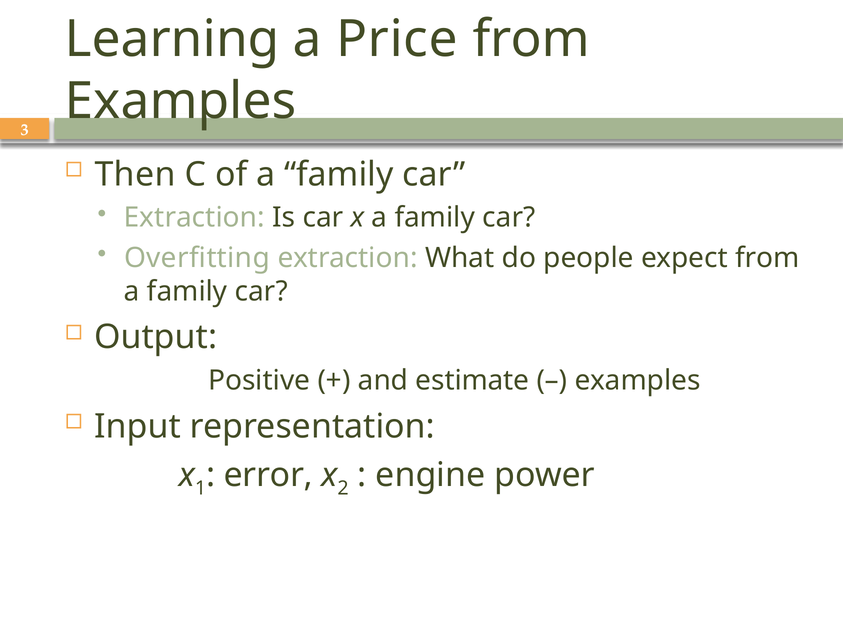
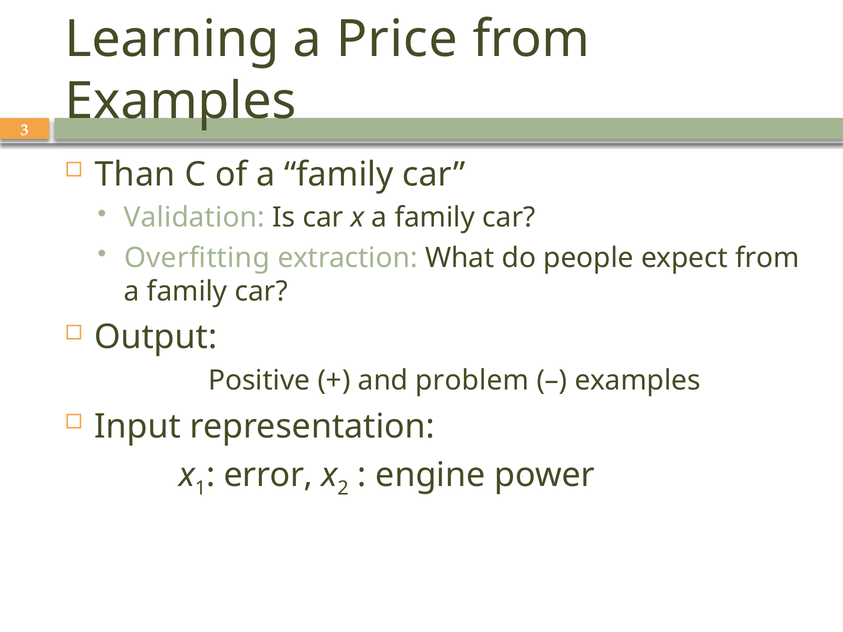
Then: Then -> Than (135, 174)
Extraction: Extraction -> Validation (194, 218)
estimate: estimate -> problem (472, 381)
